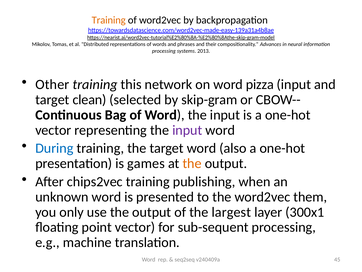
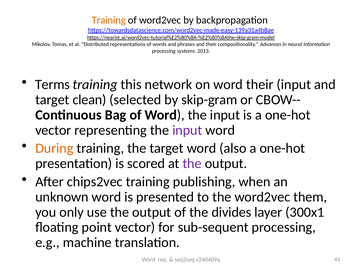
Other: Other -> Terms (52, 84)
word pizza: pizza -> their (260, 84)
During colour: blue -> orange (54, 148)
games: games -> scored (146, 163)
the colour: orange -> purple (192, 163)
largest: largest -> divides (231, 212)
